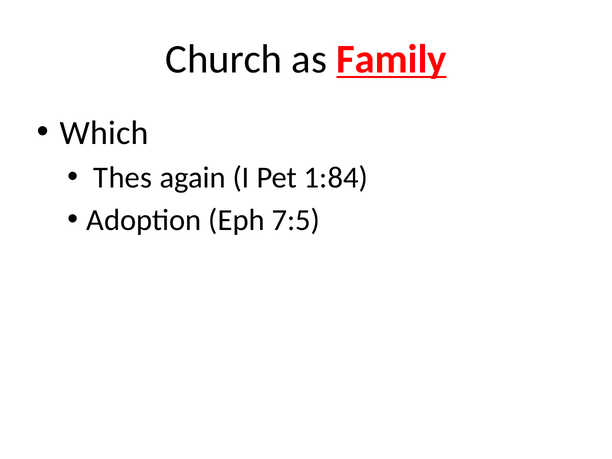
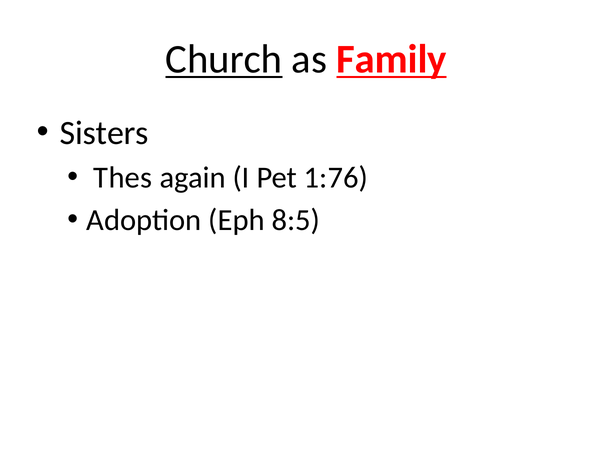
Church underline: none -> present (224, 59)
Which: Which -> Sisters (104, 133)
1:84: 1:84 -> 1:76 (336, 178)
7:5: 7:5 -> 8:5 (296, 220)
